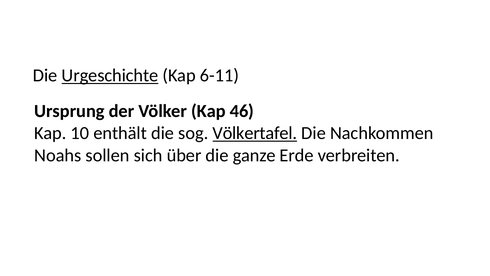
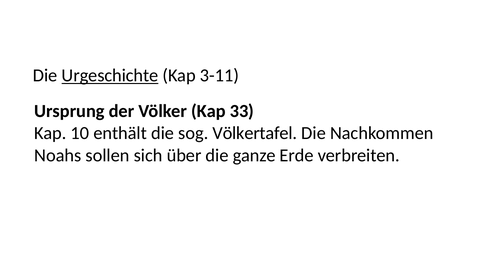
6-11: 6-11 -> 3-11 (219, 75)
46: 46 -> 33 (242, 111)
Völkertafel underline: present -> none (255, 133)
